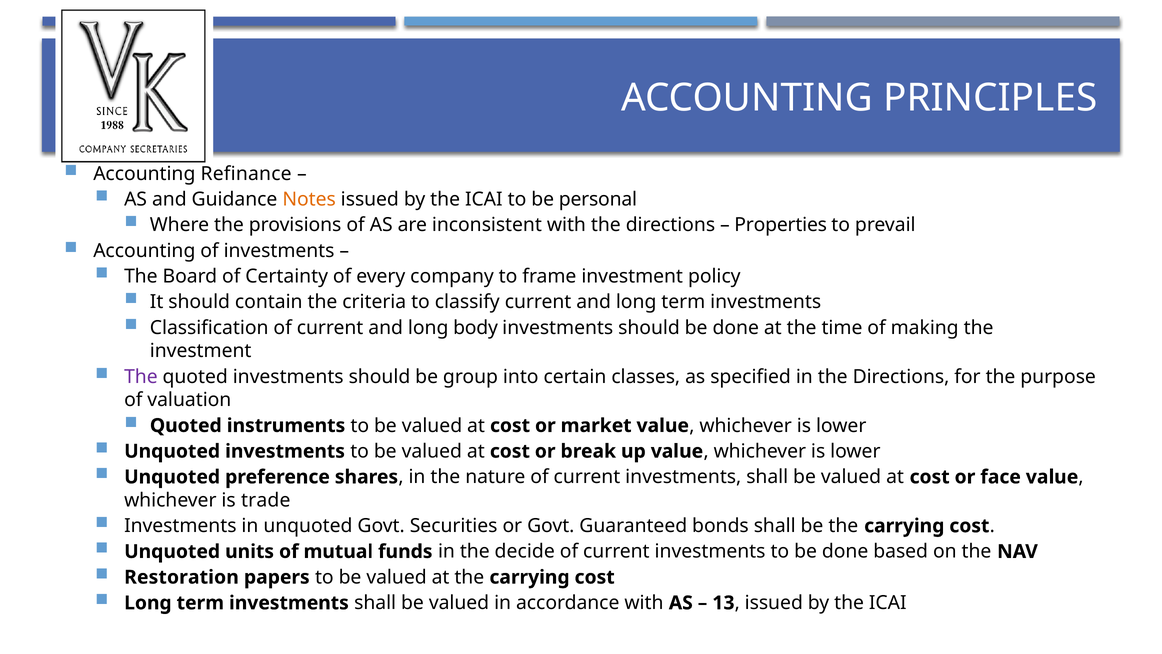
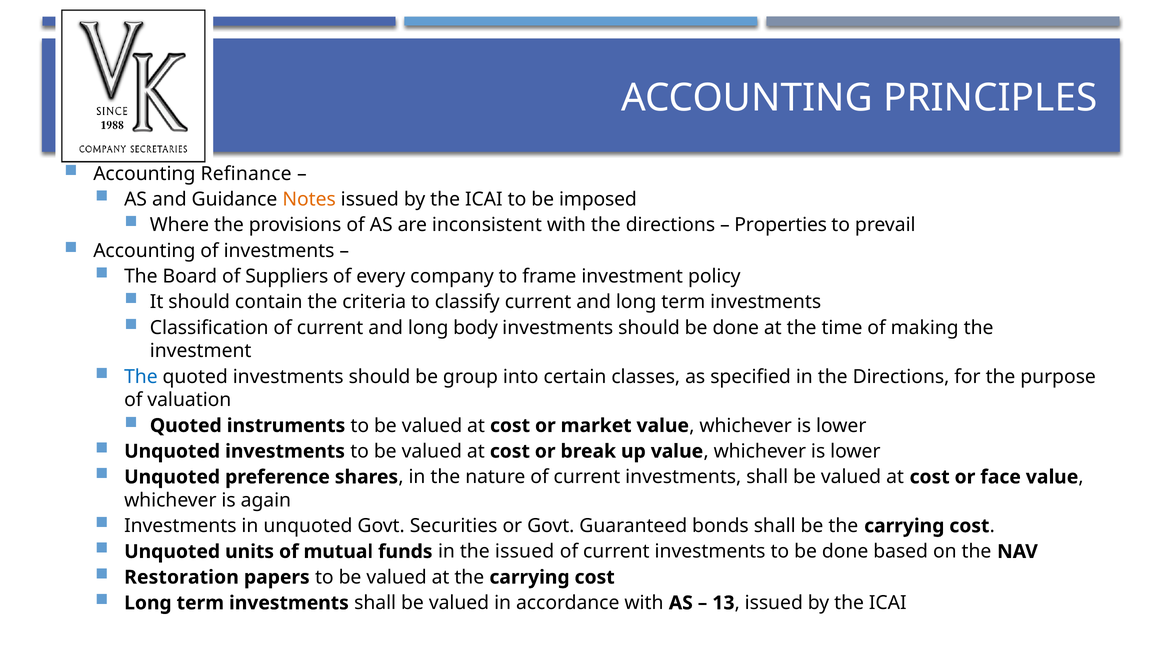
personal: personal -> imposed (598, 199)
Certainty: Certainty -> Suppliers (287, 276)
The colour: purple -> blue (141, 376)
trade: trade -> again (266, 500)
the decide: decide -> issued (525, 551)
